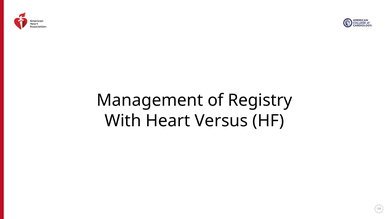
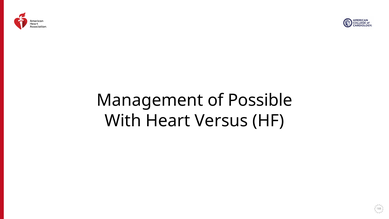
Registry: Registry -> Possible (260, 100)
